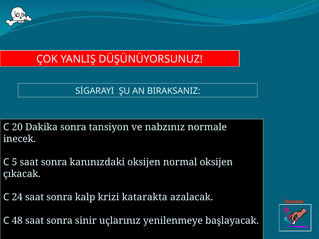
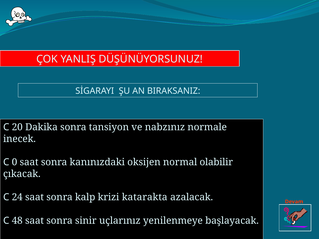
5: 5 -> 0 (14, 162)
normal oksijen: oksijen -> olabilir (216, 162)
